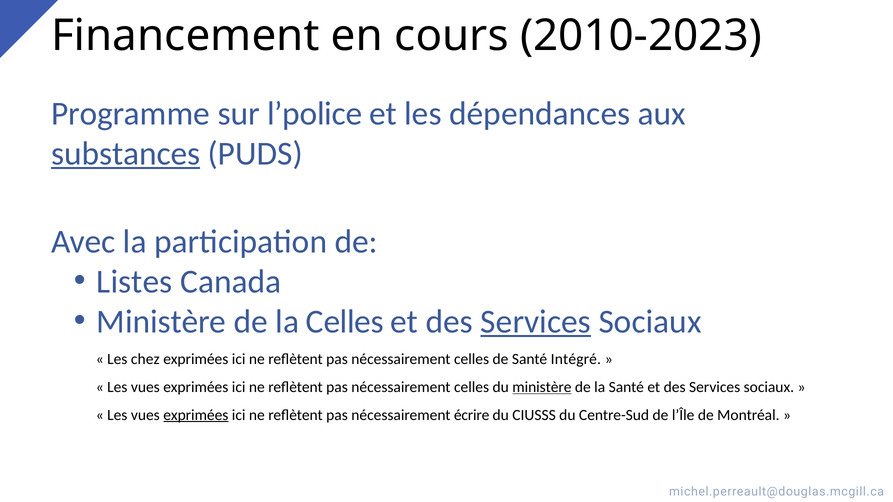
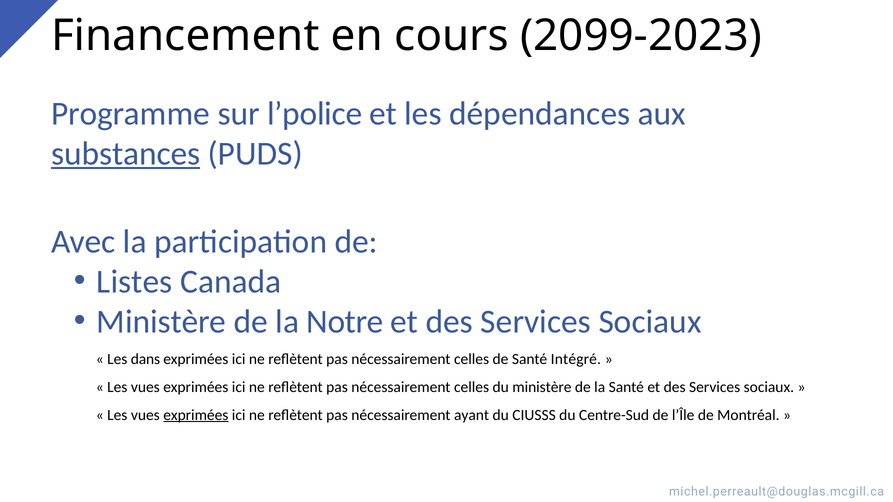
2010-2023: 2010-2023 -> 2099-2023 (641, 36)
la Celles: Celles -> Notre (345, 322)
Services underline: present -> none (536, 322)
chez: chez -> dans (145, 359)
ministère underline: present -> none (542, 387)
écrire: écrire -> ayant (472, 415)
